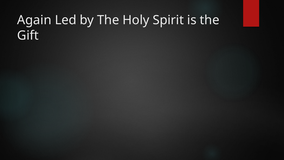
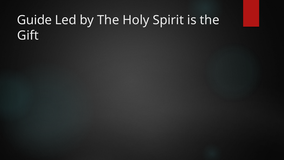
Again: Again -> Guide (34, 20)
